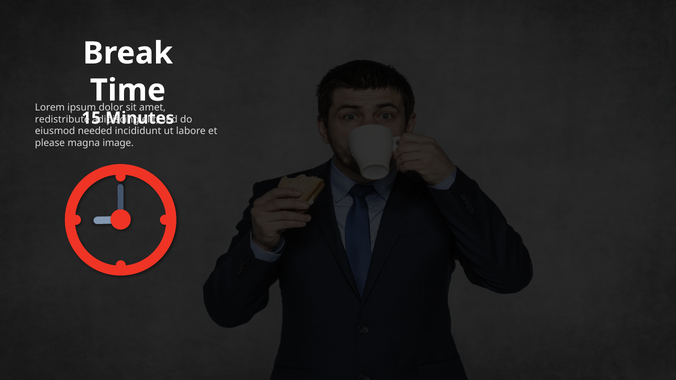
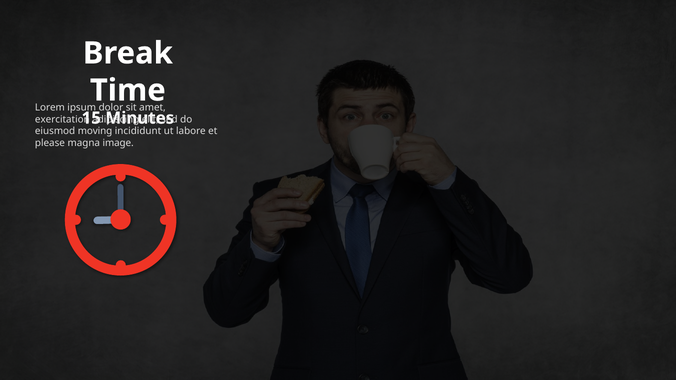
redistribute: redistribute -> exercitation (62, 119)
needed: needed -> moving (95, 131)
